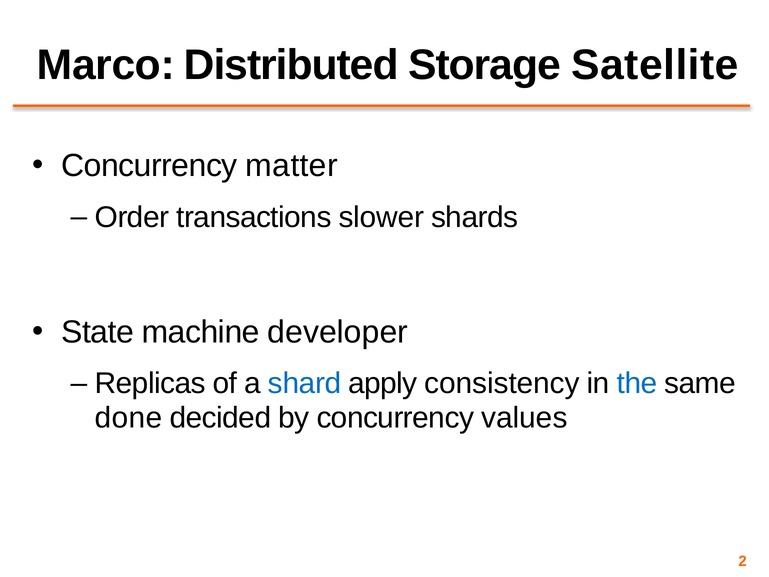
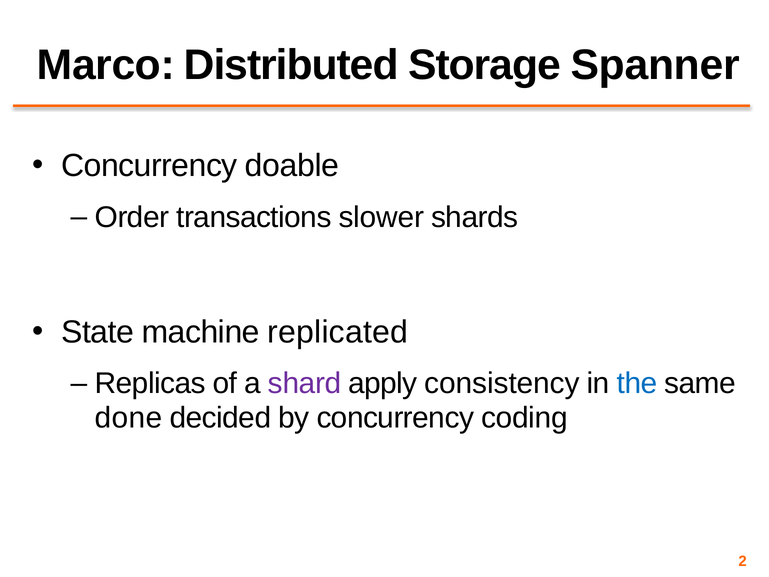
Satellite: Satellite -> Spanner (655, 65)
matter: matter -> doable (292, 166)
developer: developer -> replicated (338, 332)
shard colour: blue -> purple (305, 383)
values: values -> coding (524, 417)
